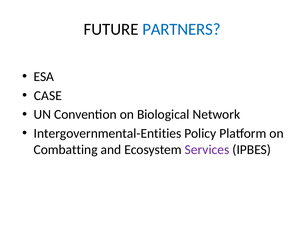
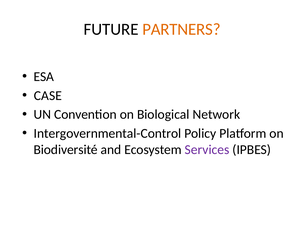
PARTNERS colour: blue -> orange (181, 29)
Intergovernmental-Entities: Intergovernmental-Entities -> Intergovernmental-Control (107, 133)
Combatting: Combatting -> Biodiversité (66, 150)
